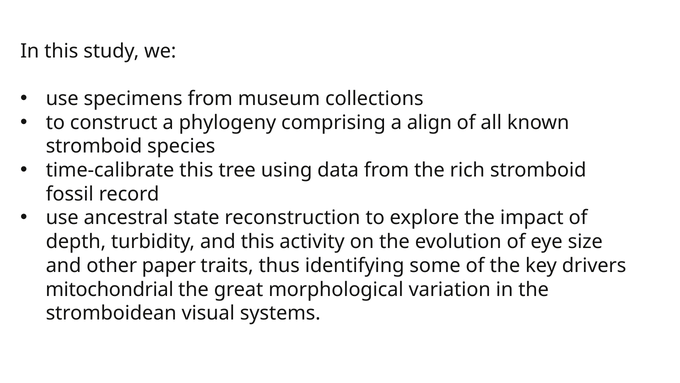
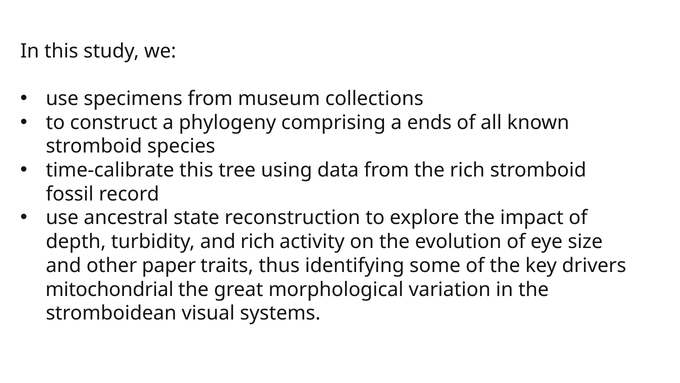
align: align -> ends (429, 122)
and this: this -> rich (258, 241)
